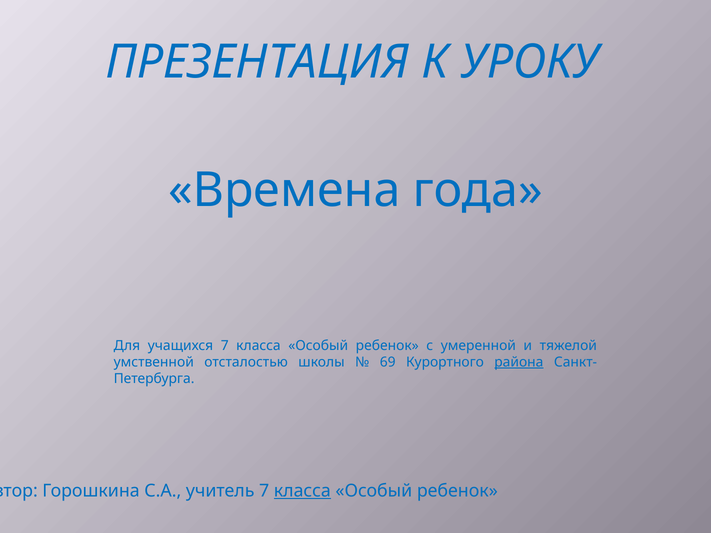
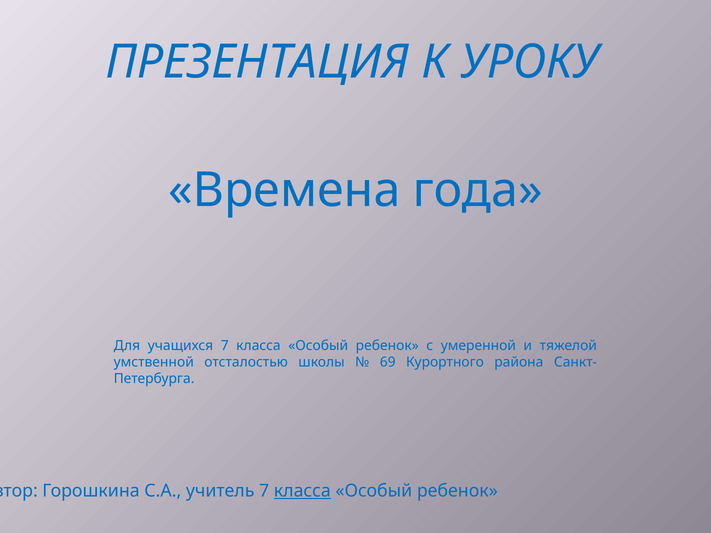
района underline: present -> none (519, 362)
